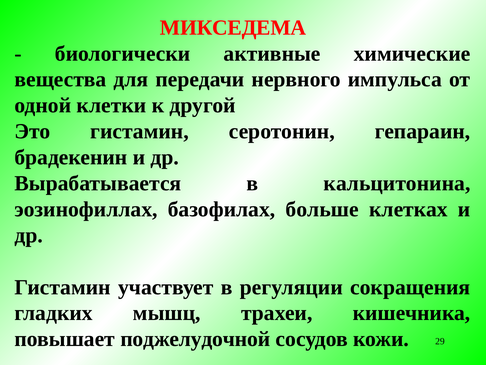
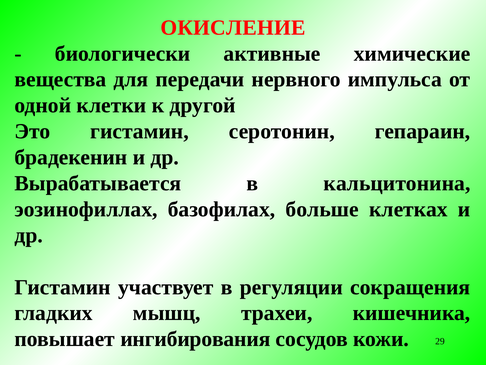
МИКСЕДЕМА: МИКСЕДЕМА -> ОКИСЛЕНИЕ (233, 28)
поджелудочной: поджелудочной -> ингибирования (195, 339)
